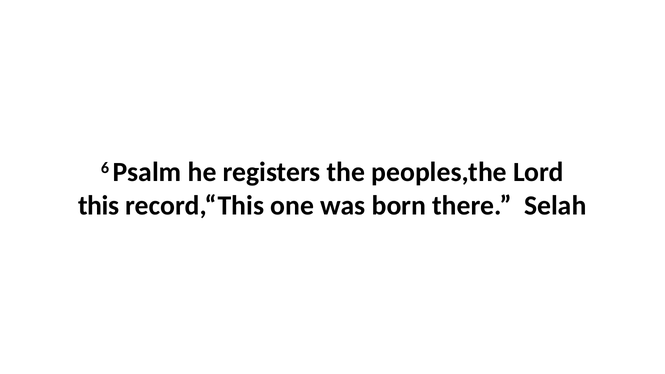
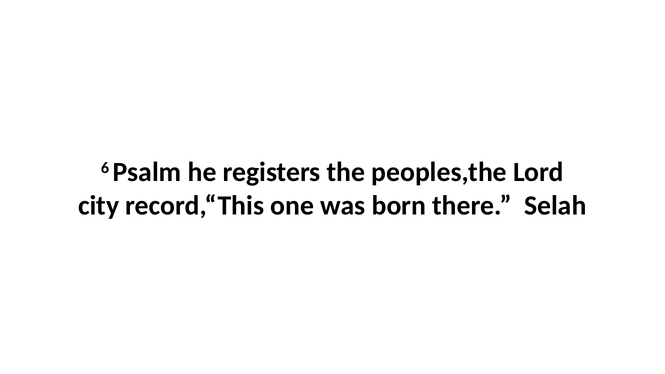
this: this -> city (99, 206)
